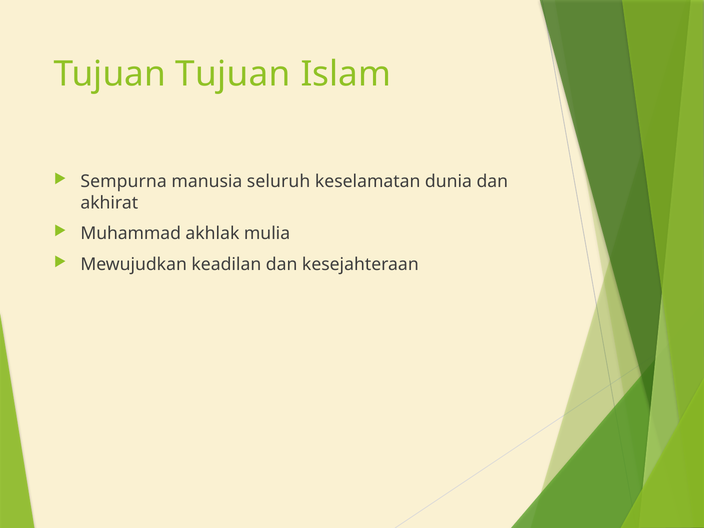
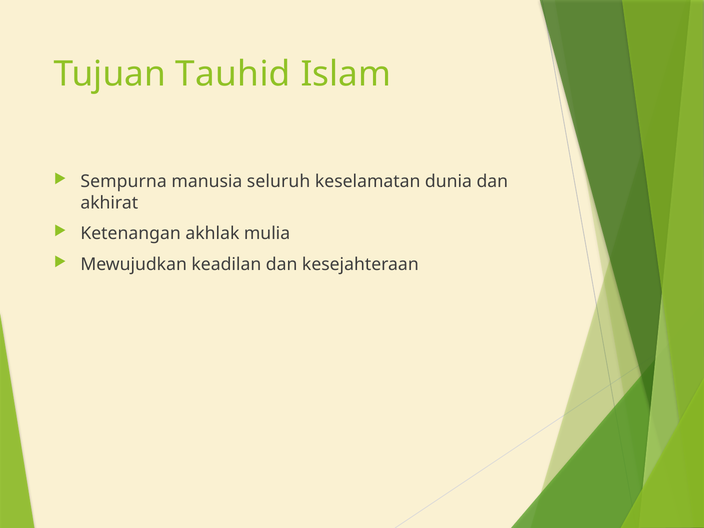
Tujuan Tujuan: Tujuan -> Tauhid (233, 74)
Muhammad: Muhammad -> Ketenangan (131, 234)
